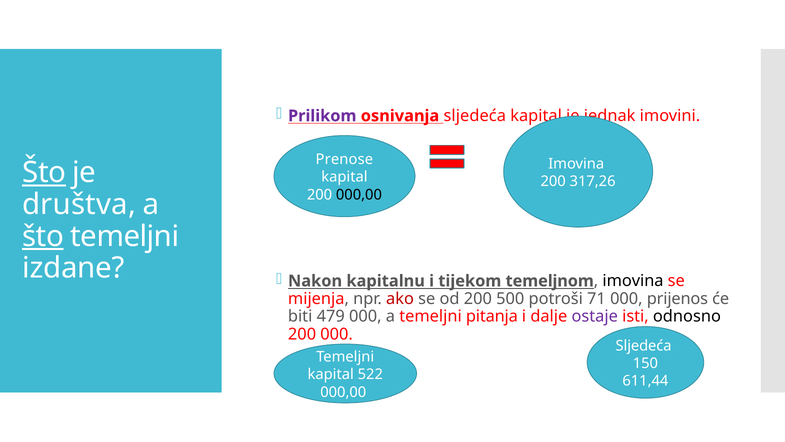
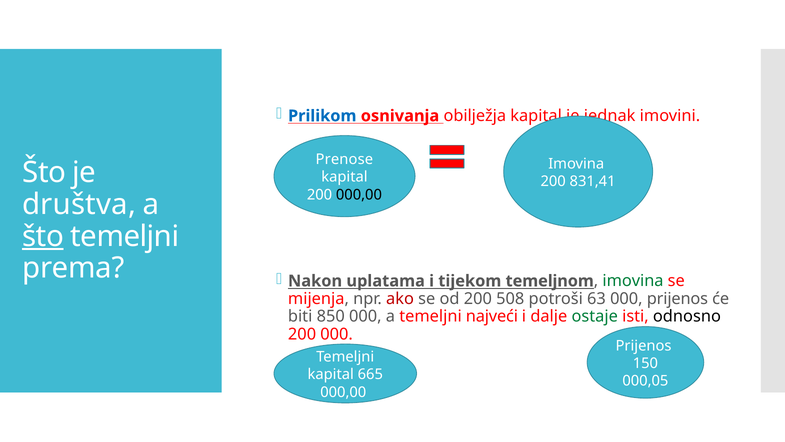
Prilikom colour: purple -> blue (322, 116)
osnivanja sljedeća: sljedeća -> obilježja (475, 116)
Što underline: present -> none (44, 173)
317,26: 317,26 -> 831,41 (593, 181)
izdane: izdane -> prema (73, 268)
kapitalnu: kapitalnu -> uplatama (386, 281)
imovina colour: black -> green (633, 281)
500: 500 -> 508 (510, 298)
71: 71 -> 63 (596, 298)
479: 479 -> 850 (331, 316)
pitanja: pitanja -> najveći (492, 316)
ostaje colour: purple -> green (595, 316)
Sljedeća: Sljedeća -> Prijenos (644, 345)
522: 522 -> 665 (370, 374)
611,44: 611,44 -> 000,05 (645, 381)
